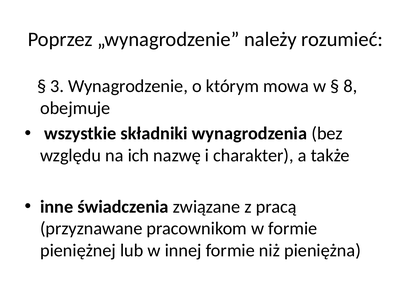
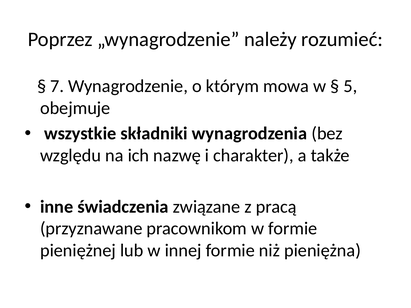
3: 3 -> 7 (57, 86)
8: 8 -> 5 (350, 86)
